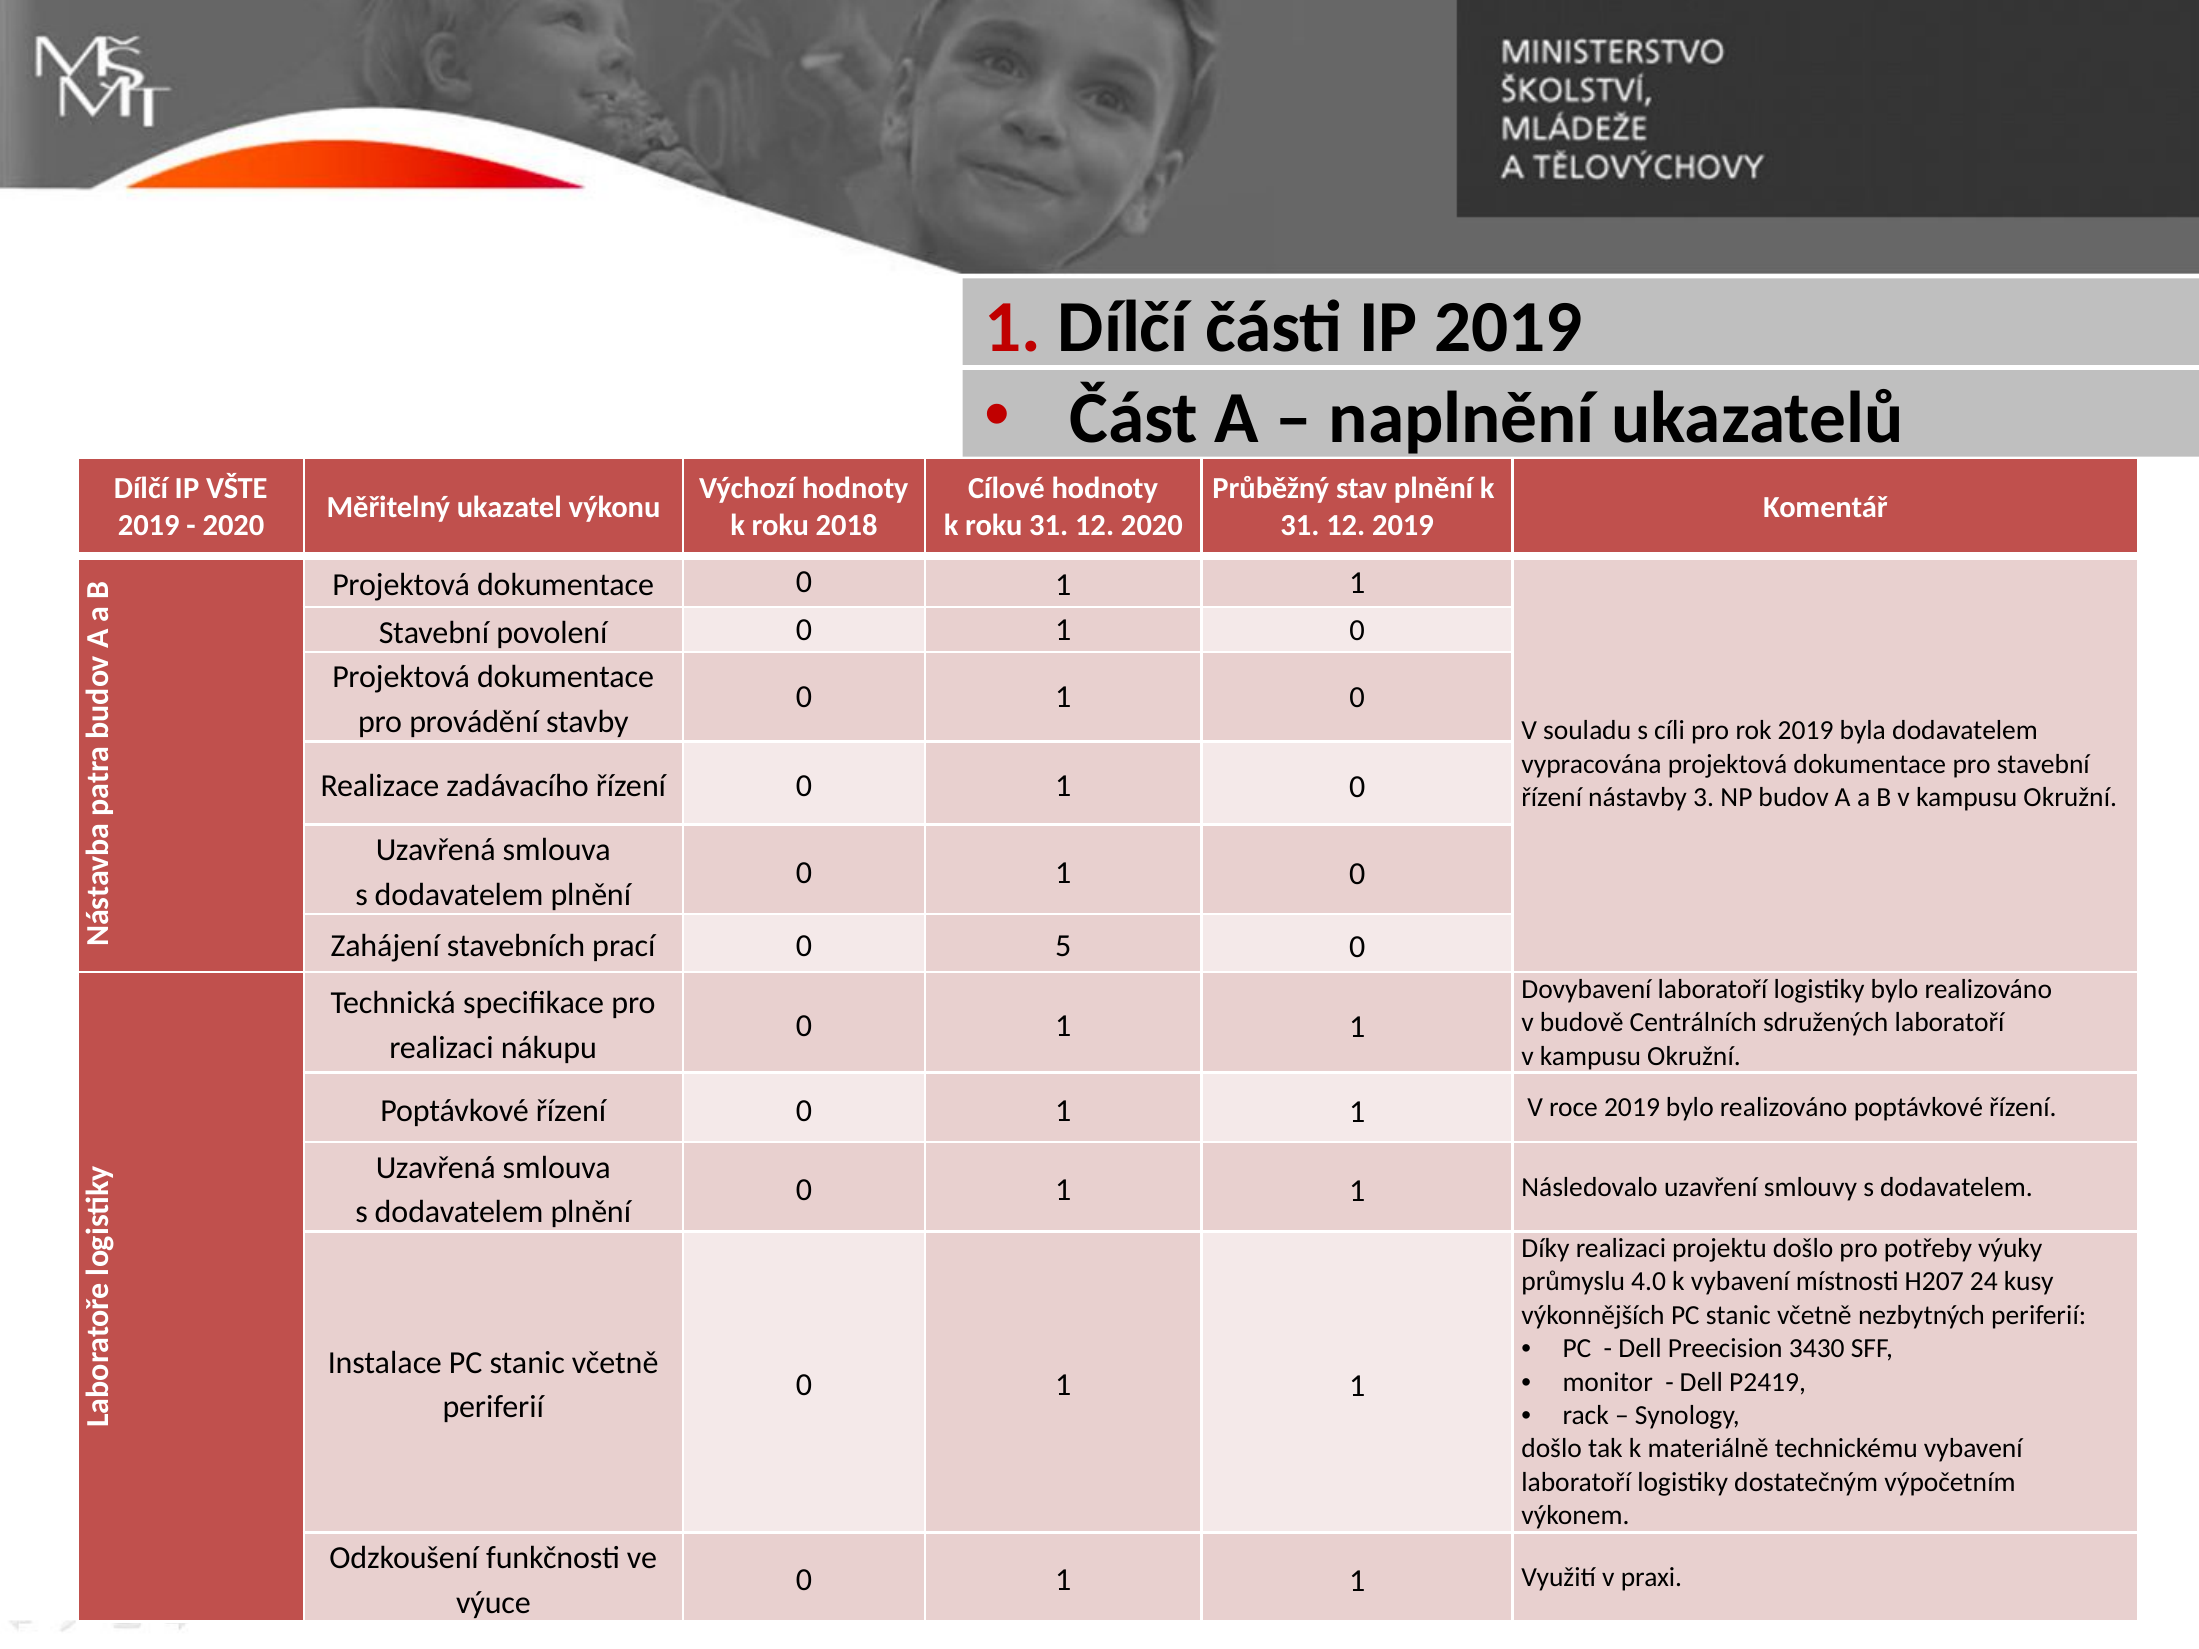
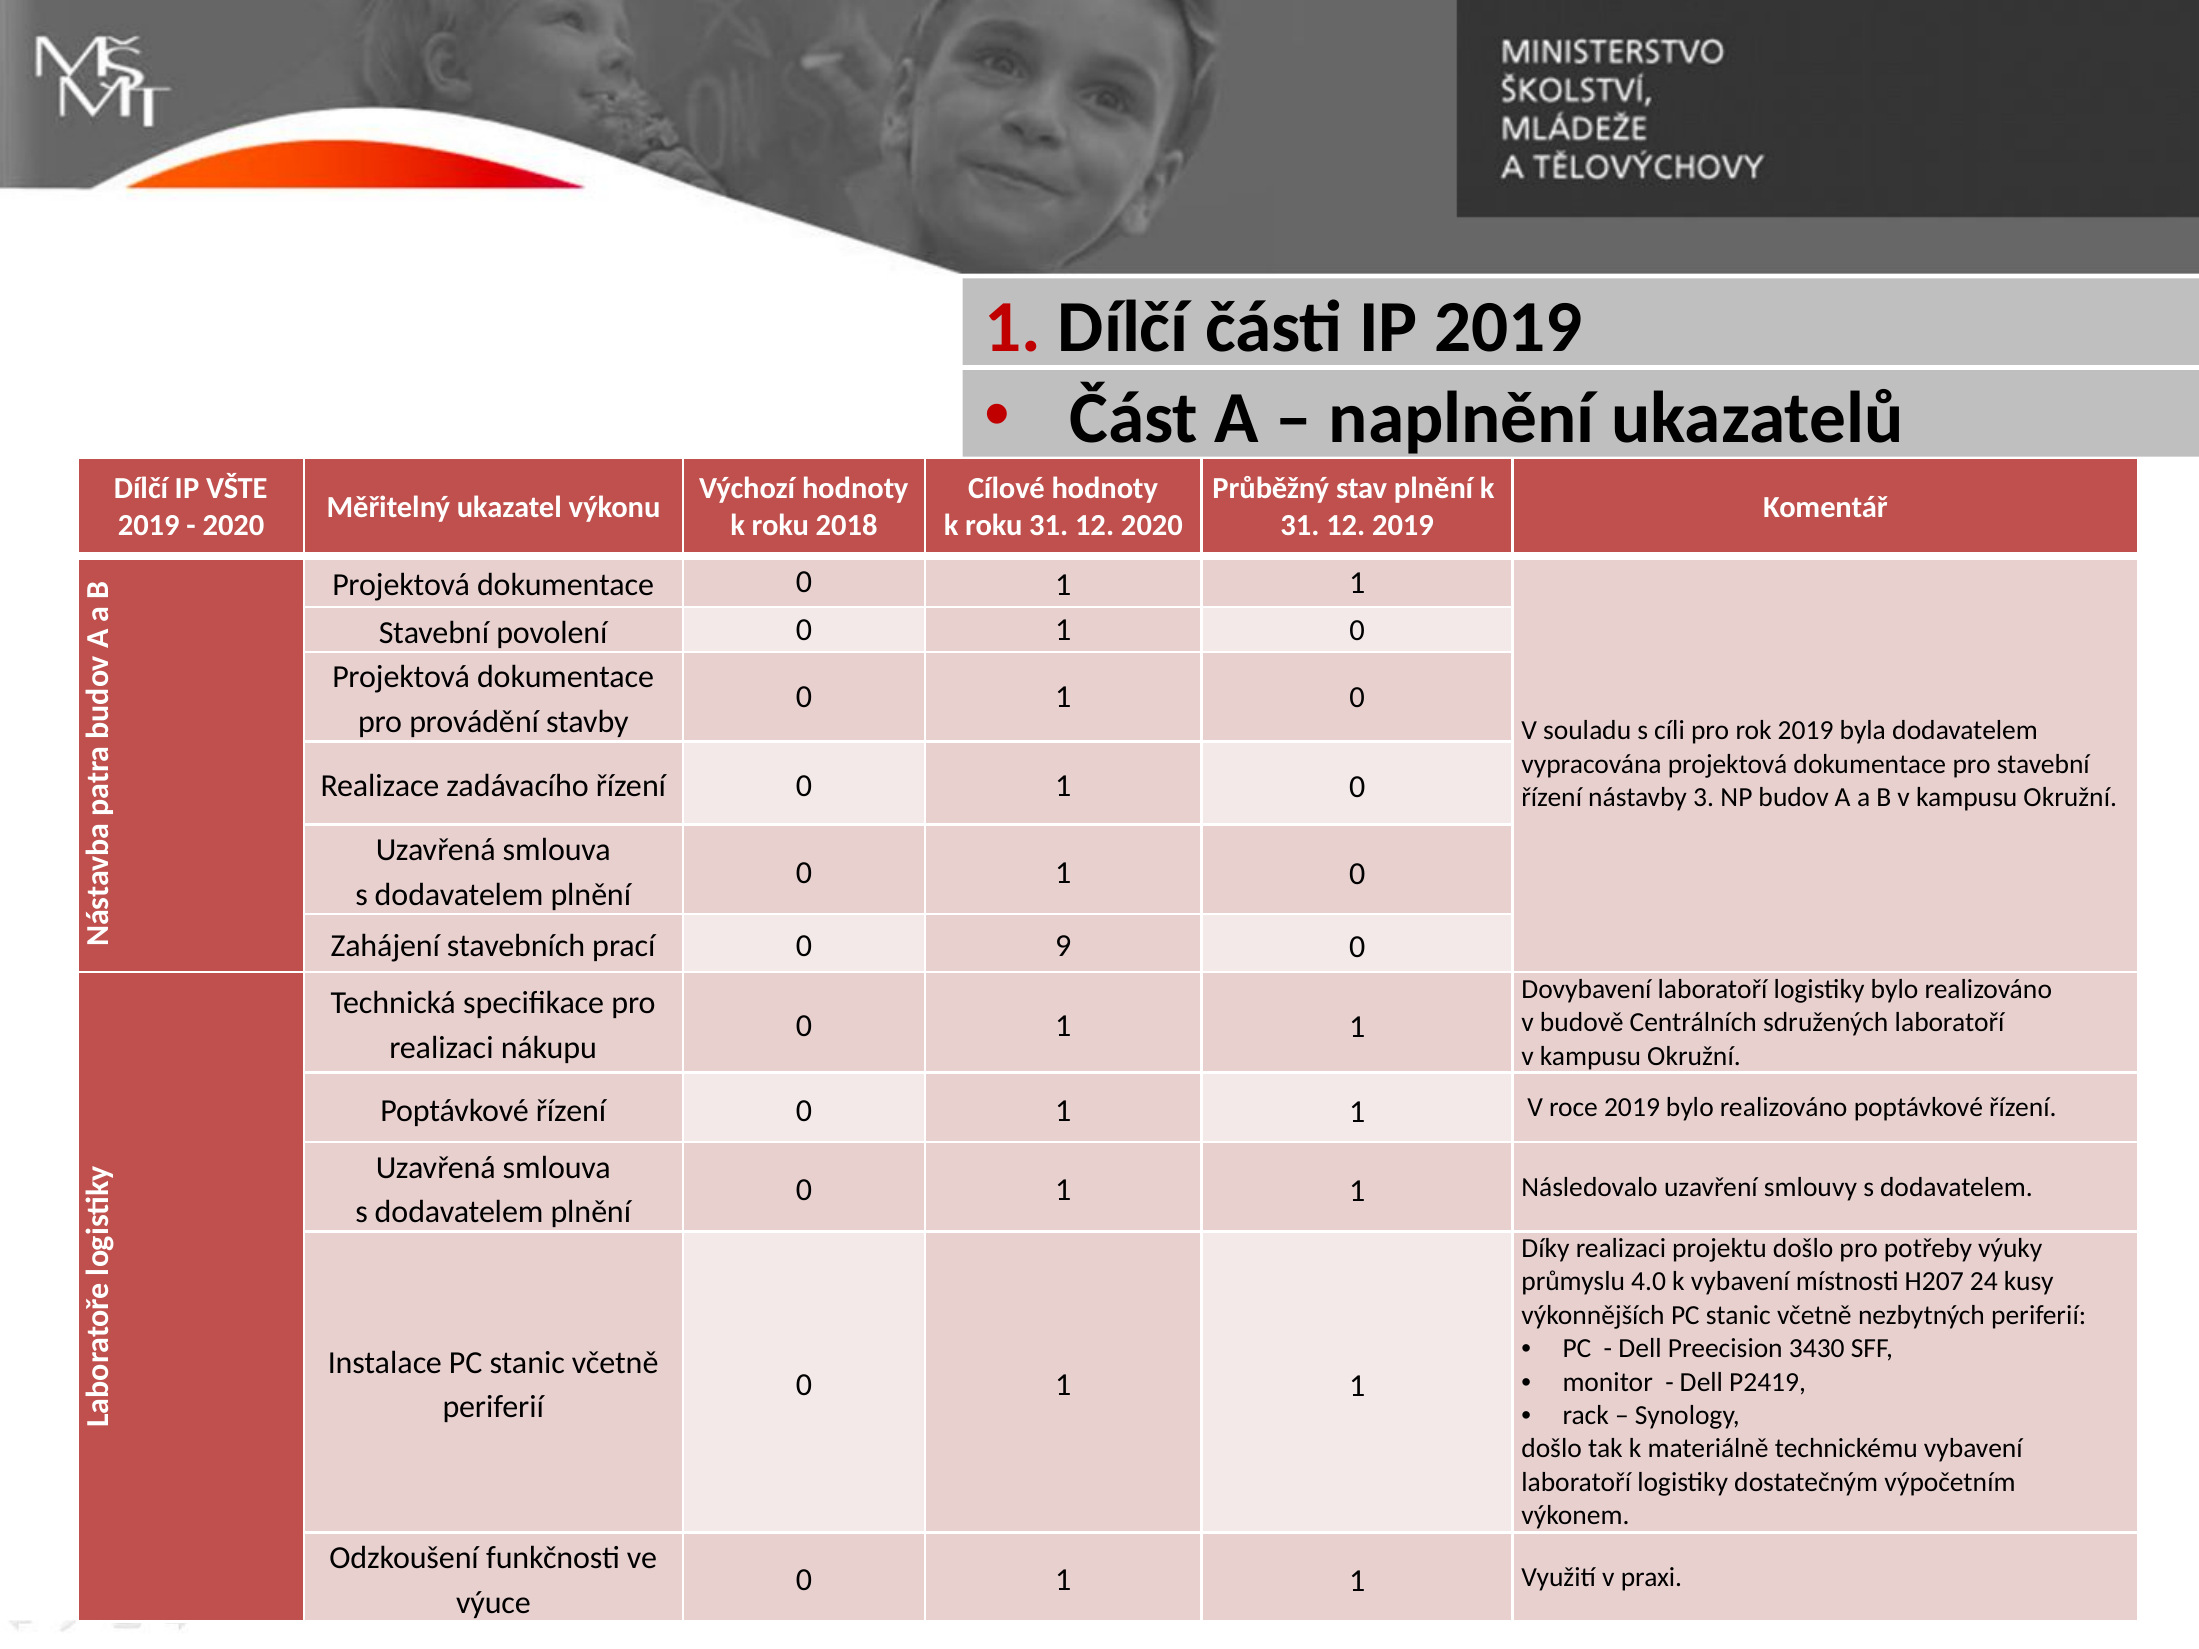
5: 5 -> 9 (1063, 947)
